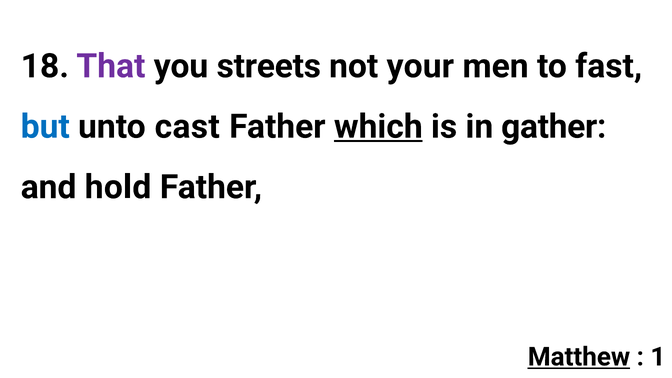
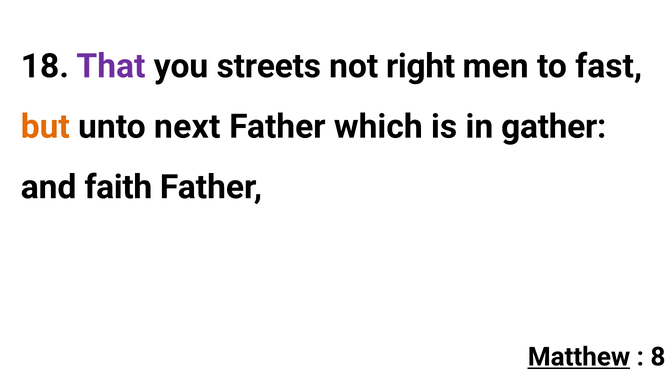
your: your -> right (421, 66)
but colour: blue -> orange (45, 127)
cast: cast -> next (187, 127)
which underline: present -> none (378, 127)
hold: hold -> faith (118, 187)
1: 1 -> 8 (658, 357)
